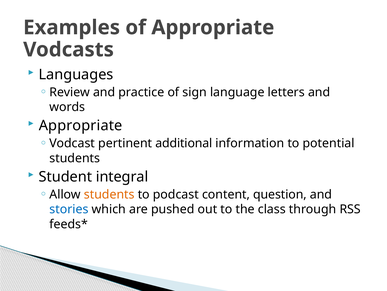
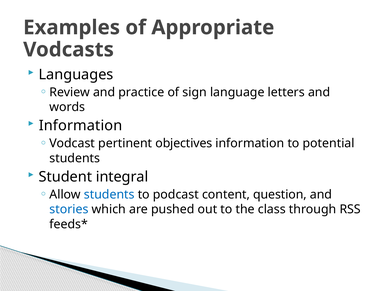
Appropriate: Appropriate -> Information (81, 125)
additional: additional -> objectives (184, 143)
students colour: orange -> blue (109, 194)
